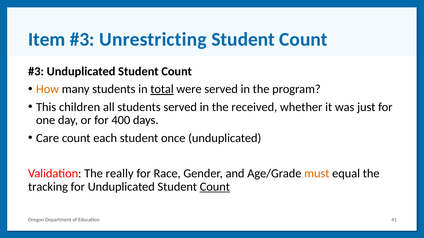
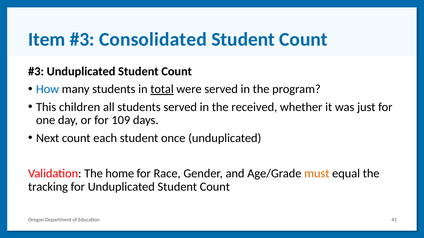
Unrestricting: Unrestricting -> Consolidated (153, 39)
How colour: orange -> blue (48, 89)
400: 400 -> 109 (121, 121)
Care: Care -> Next (48, 138)
really: really -> home (120, 174)
Count underline: present -> none (215, 187)
